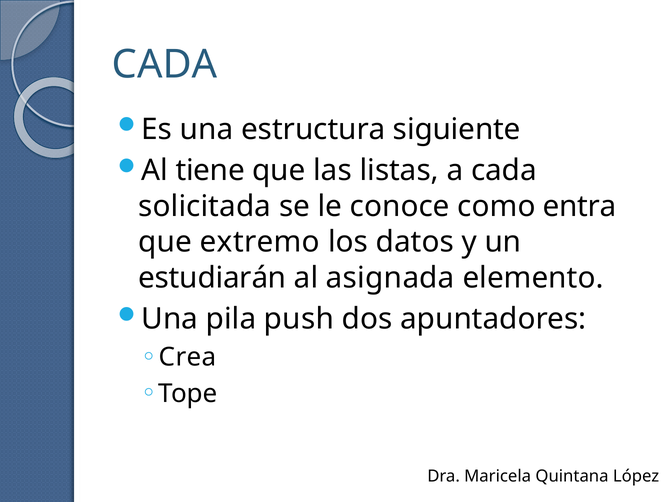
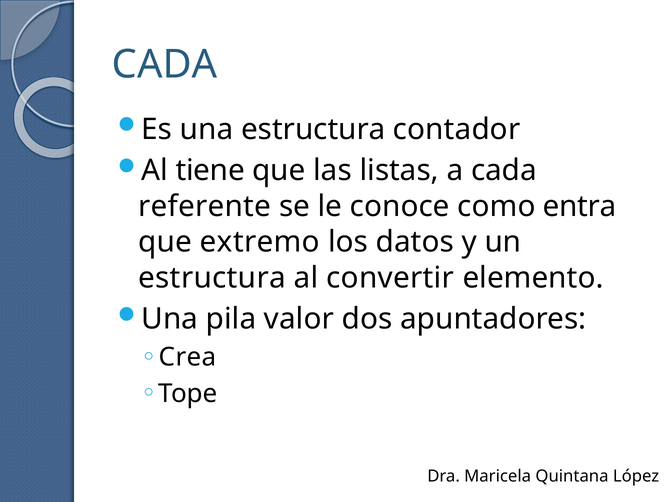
siguiente: siguiente -> contador (457, 129)
solicitada: solicitada -> referente (205, 206)
estudiarán: estudiarán -> estructura (212, 278)
asignada: asignada -> convertir (390, 278)
push: push -> valor (299, 319)
